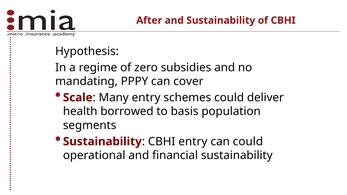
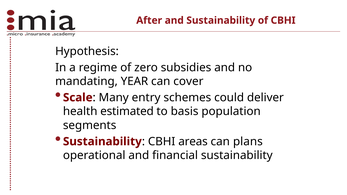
PPPY: PPPY -> YEAR (134, 81)
borrowed: borrowed -> estimated (127, 112)
CBHI entry: entry -> areas (193, 142)
can could: could -> plans (248, 142)
